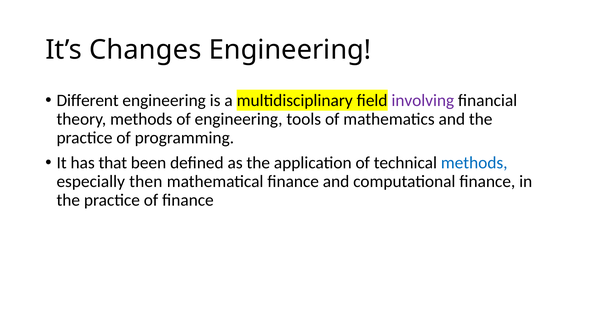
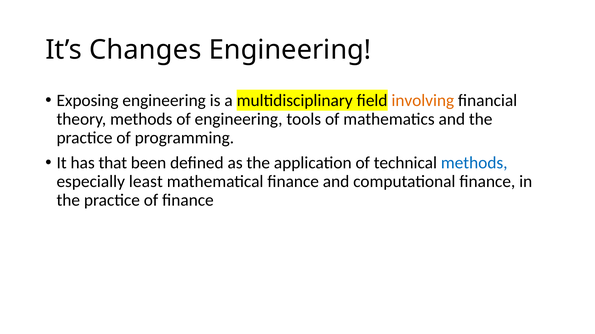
Different: Different -> Exposing (88, 101)
involving colour: purple -> orange (423, 101)
then: then -> least (146, 182)
